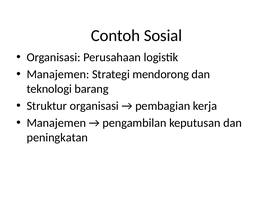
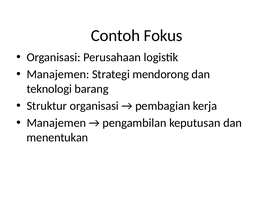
Sosial: Sosial -> Fokus (163, 35)
peningkatan: peningkatan -> menentukan (57, 137)
